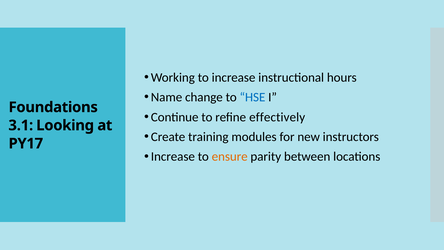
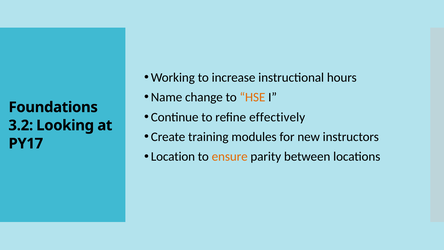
HSE colour: blue -> orange (252, 97)
3.1: 3.1 -> 3.2 (21, 125)
Increase: Increase -> Location (173, 157)
